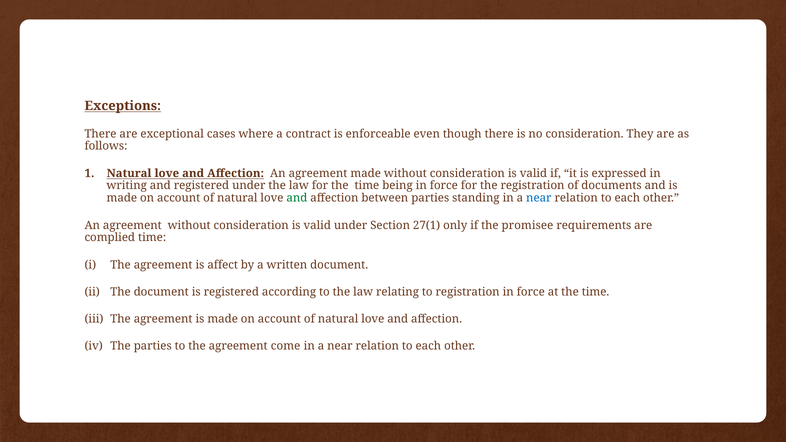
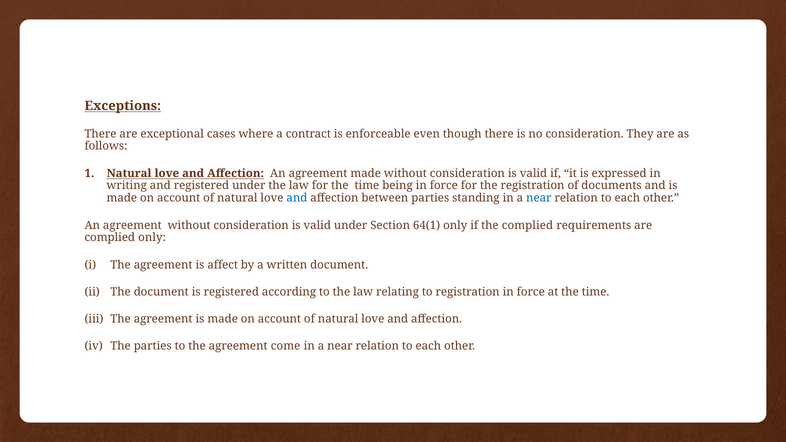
and colour: green -> blue (297, 198)
27(1: 27(1 -> 64(1 (427, 225)
the promisee: promisee -> complied (527, 225)
complied time: time -> only (152, 238)
